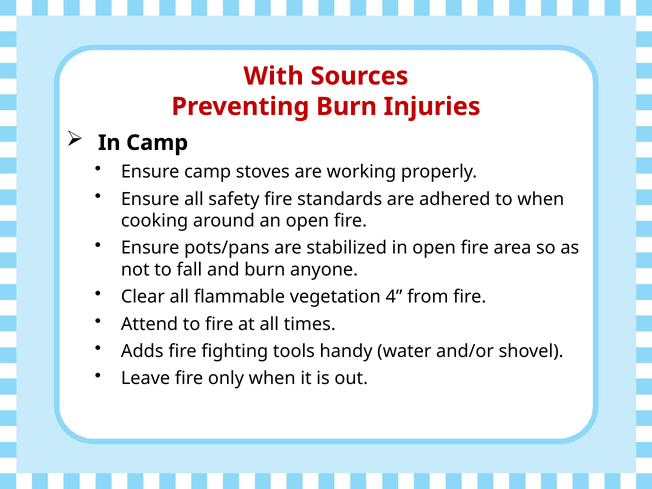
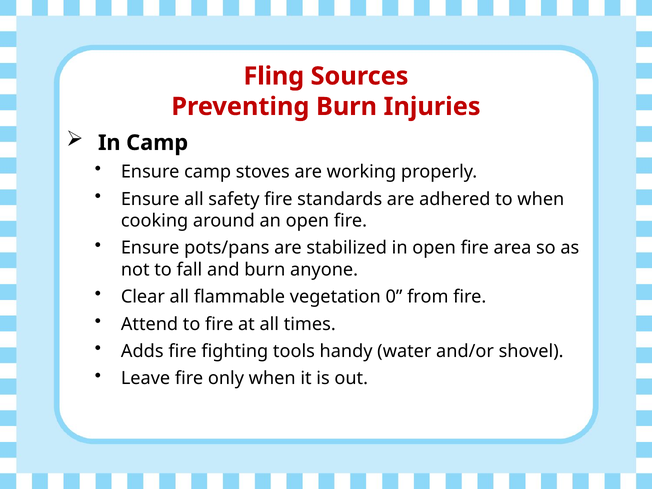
With: With -> Fling (274, 76)
4: 4 -> 0 (394, 297)
